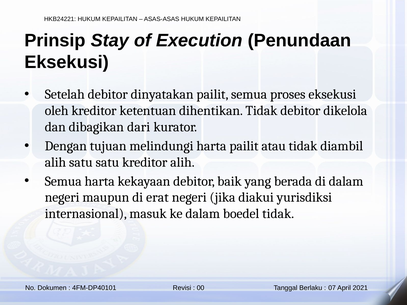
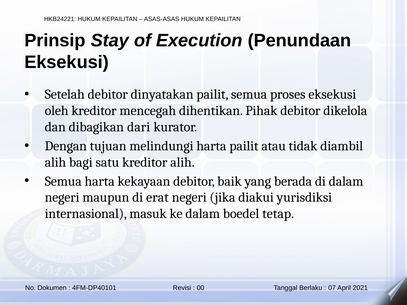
ketentuan: ketentuan -> mencegah (148, 111)
dihentikan Tidak: Tidak -> Pihak (261, 111)
alih satu: satu -> bagi (81, 162)
boedel tidak: tidak -> tetap (278, 214)
